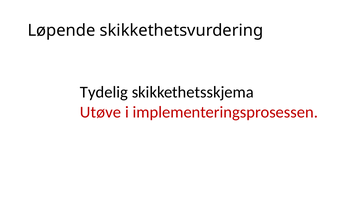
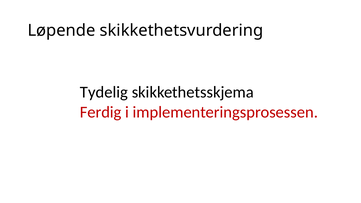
Utøve: Utøve -> Ferdig (101, 112)
